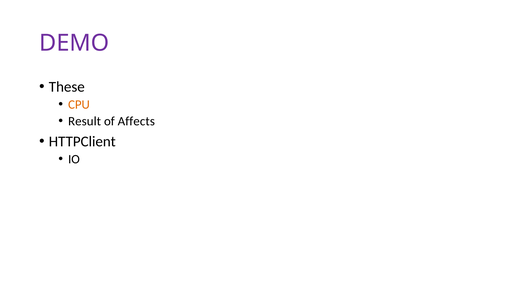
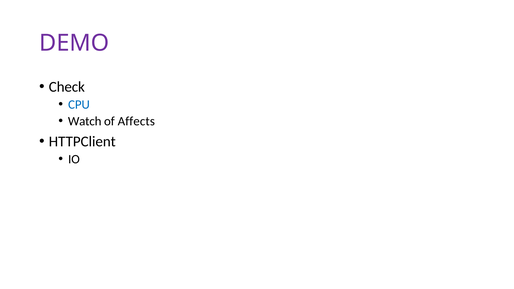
These: These -> Check (67, 87)
CPU colour: orange -> blue (79, 105)
Result: Result -> Watch (85, 121)
